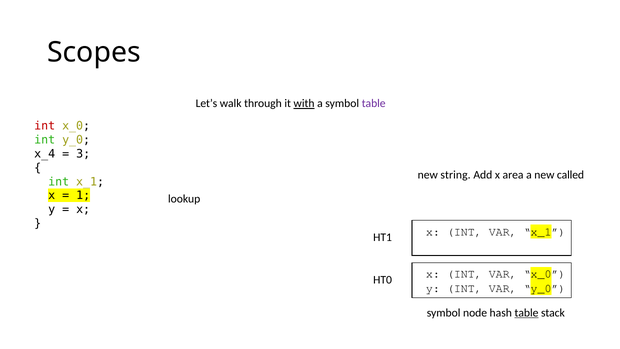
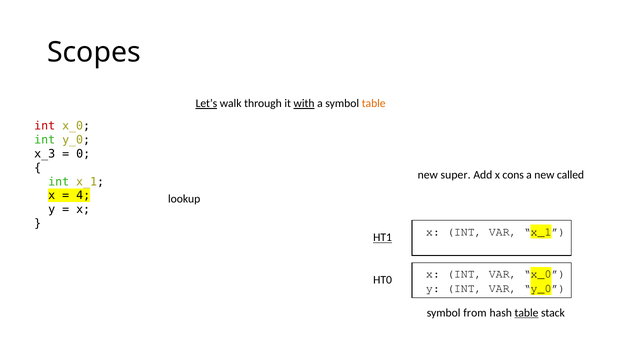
Let’s underline: none -> present (206, 103)
table colour: purple -> orange (374, 103)
x_4: x_4 -> x_3 (45, 154)
3: 3 -> 0 (83, 154)
string: string -> super (456, 175)
area: area -> cons (513, 175)
1: 1 -> 4 (83, 195)
HT1 underline: none -> present (383, 237)
node: node -> from (475, 313)
